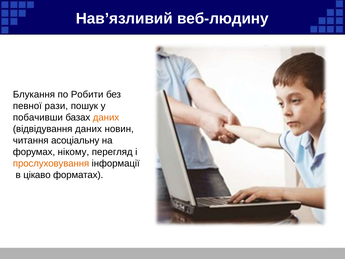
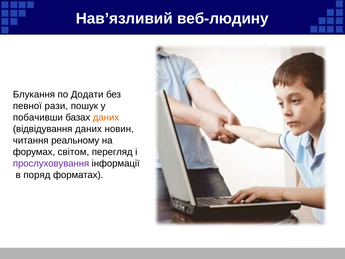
Робити: Робити -> Додати (87, 94)
асоціальну: асоціальну -> реальному (75, 140)
нікому: нікому -> світом (73, 152)
прослуховування colour: orange -> purple (51, 163)
цікаво: цікаво -> поряд (37, 175)
